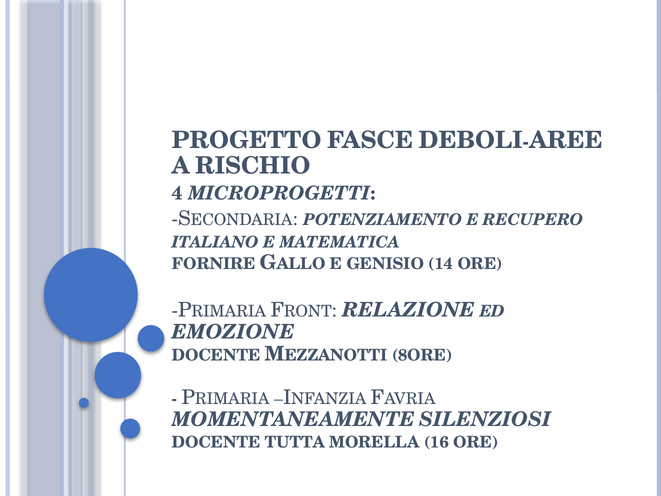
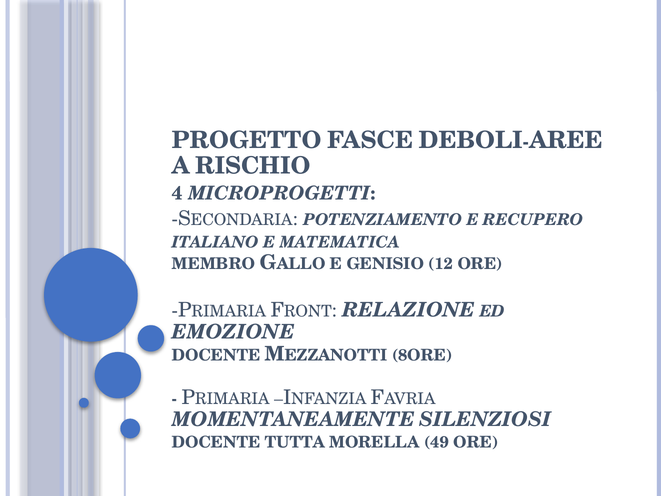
FORNIRE: FORNIRE -> MEMBRO (214, 264)
14: 14 -> 12 (441, 264)
16: 16 -> 49 (437, 442)
